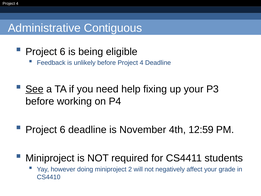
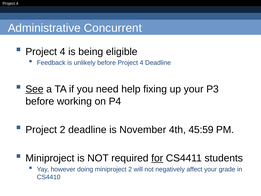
Contiguous: Contiguous -> Concurrent (113, 28)
6: 6 -> 4 (63, 52)
6: 6 -> 2 (63, 130)
12:59: 12:59 -> 45:59 (201, 130)
for underline: none -> present (157, 158)
